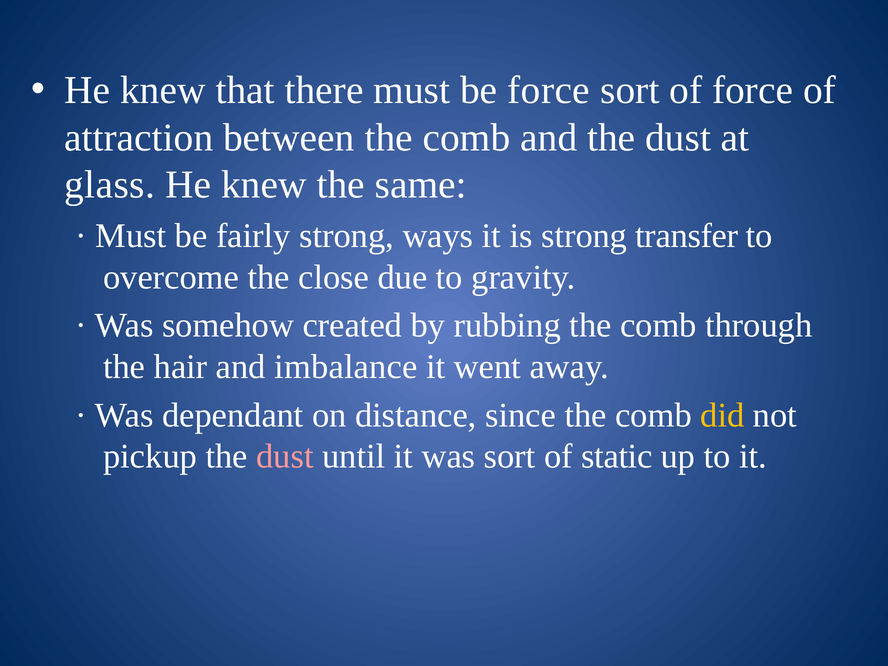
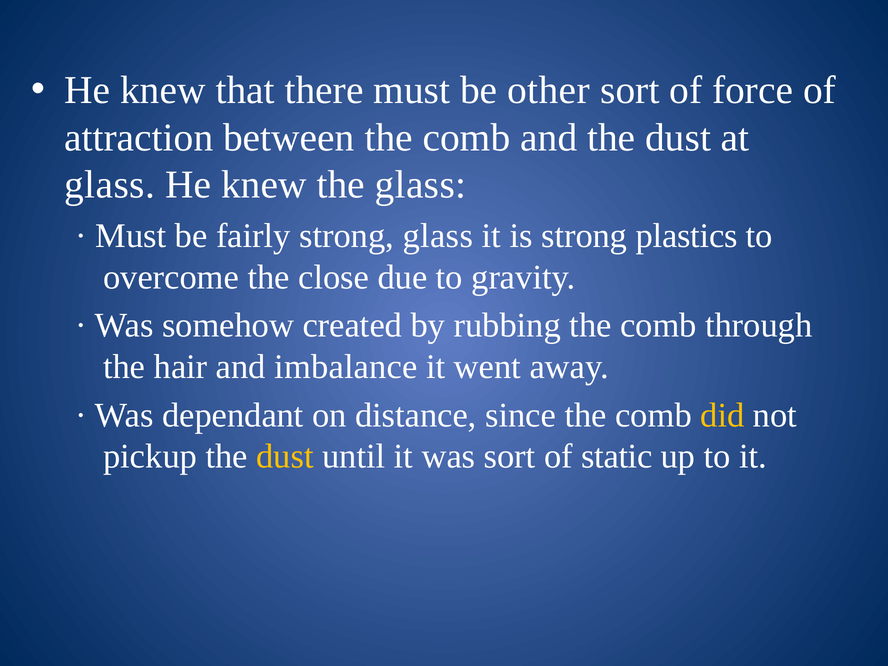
be force: force -> other (549, 90)
the same: same -> glass (420, 185)
strong ways: ways -> glass (438, 236)
transfer: transfer -> plastics (687, 236)
dust colour: pink -> yellow (285, 456)
